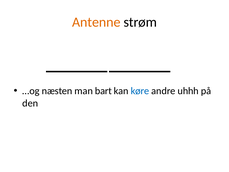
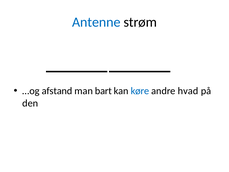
Antenne colour: orange -> blue (96, 22)
næsten: næsten -> afstand (57, 91)
uhhh: uhhh -> hvad (188, 91)
